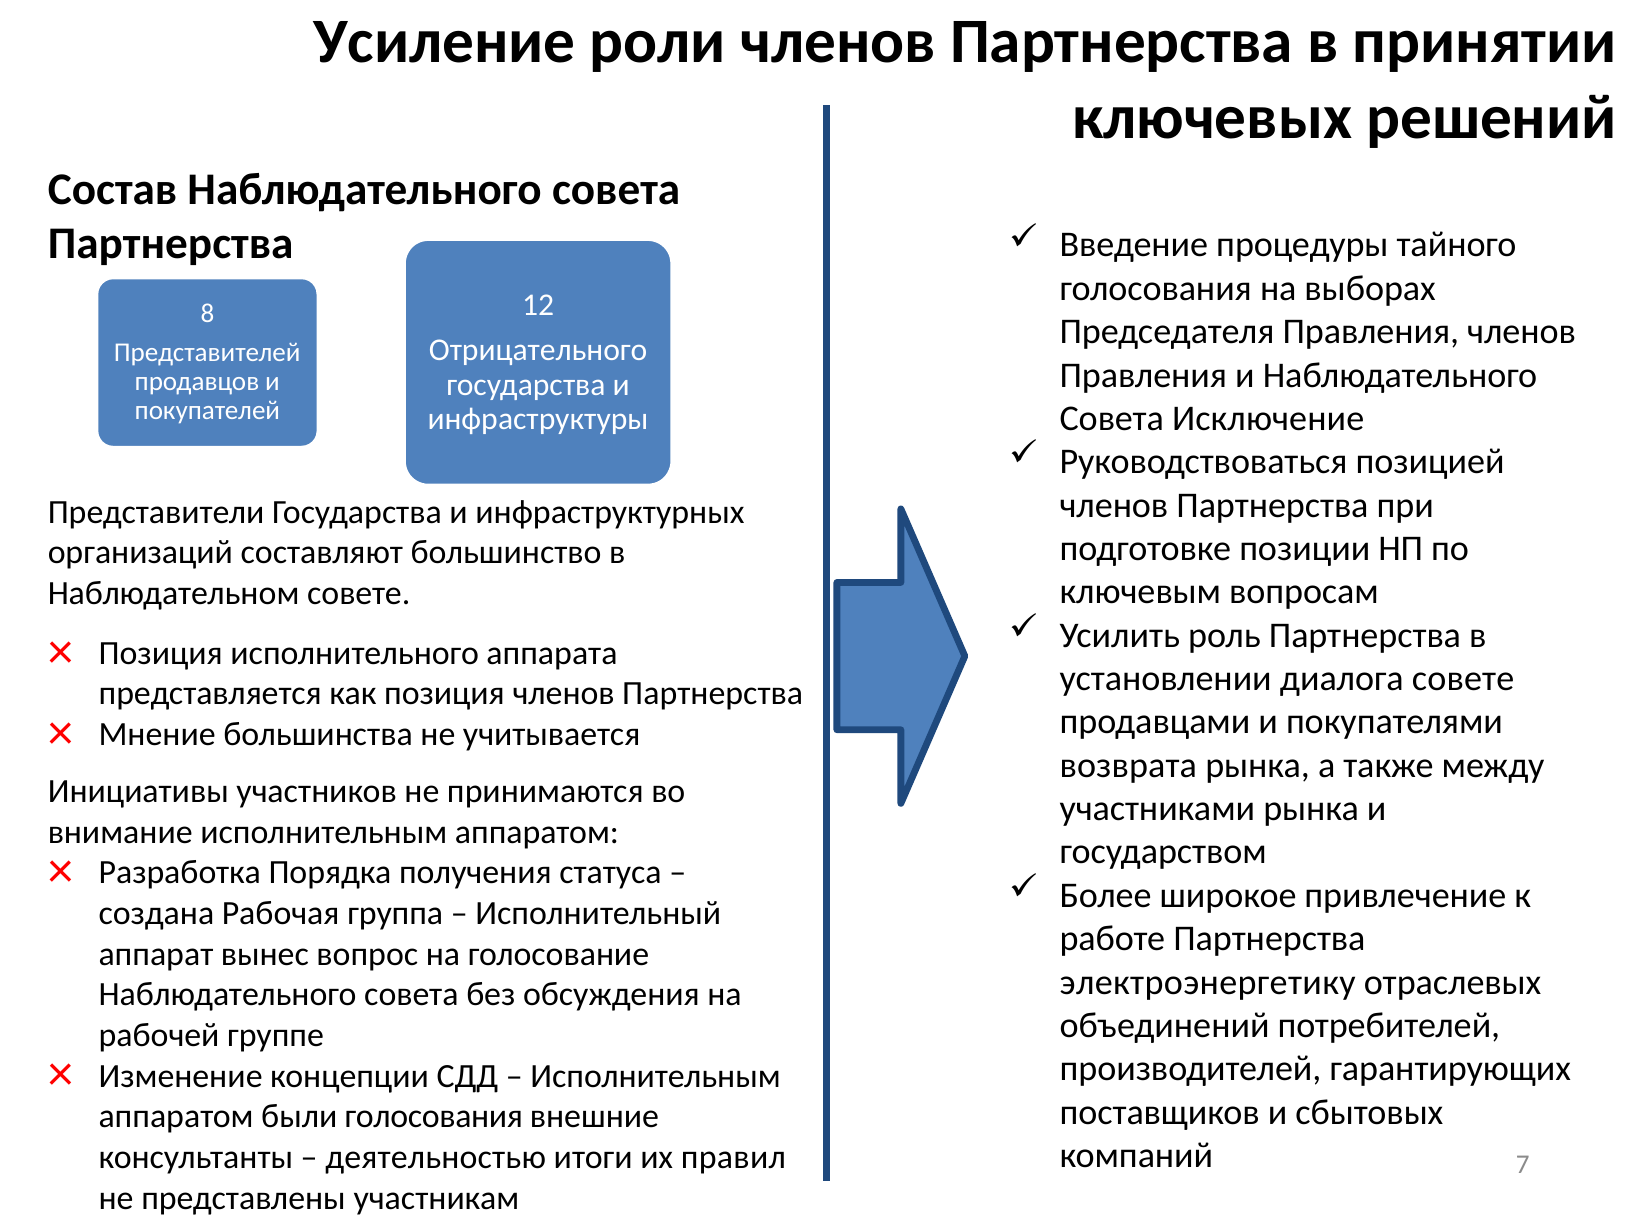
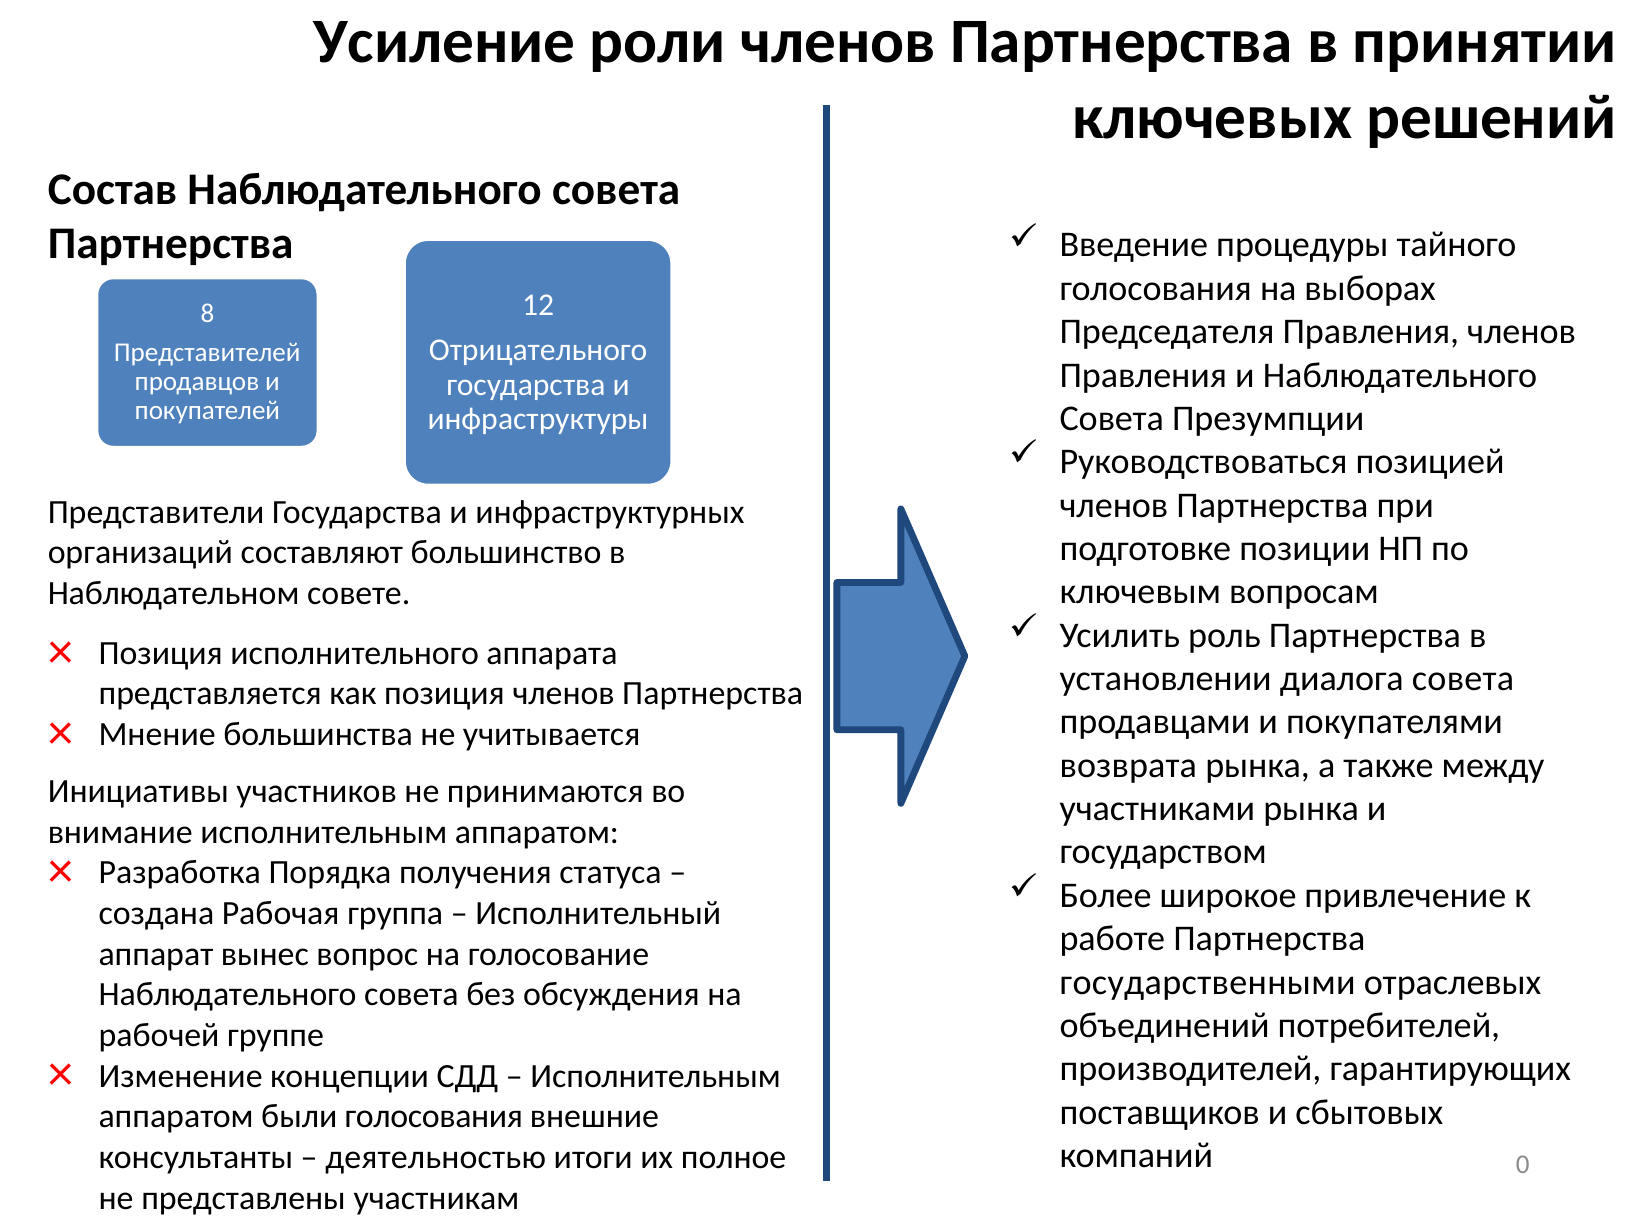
Исключение: Исключение -> Презумпции (1268, 419)
диалога совете: совете -> совета (1463, 679)
электроэнергетику: электроэнергетику -> государственными (1208, 982)
7: 7 -> 0 (1523, 1165)
правил: правил -> полное (734, 1158)
